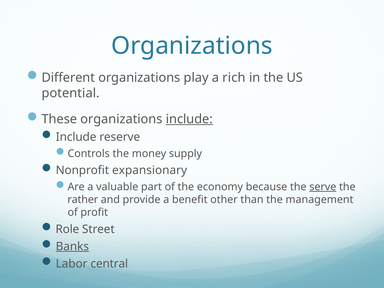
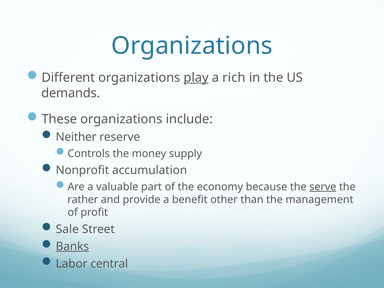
play underline: none -> present (196, 78)
potential: potential -> demands (71, 93)
include underline: present -> none (189, 119)
Include: Include -> Neither (76, 137)
expansionary: expansionary -> accumulation (150, 170)
Role: Role -> Sale (67, 229)
